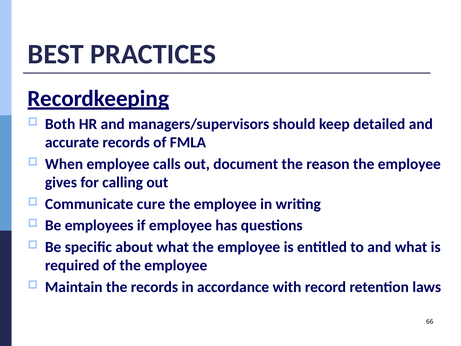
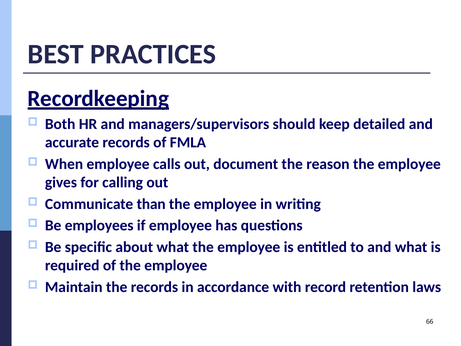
cure: cure -> than (151, 204)
